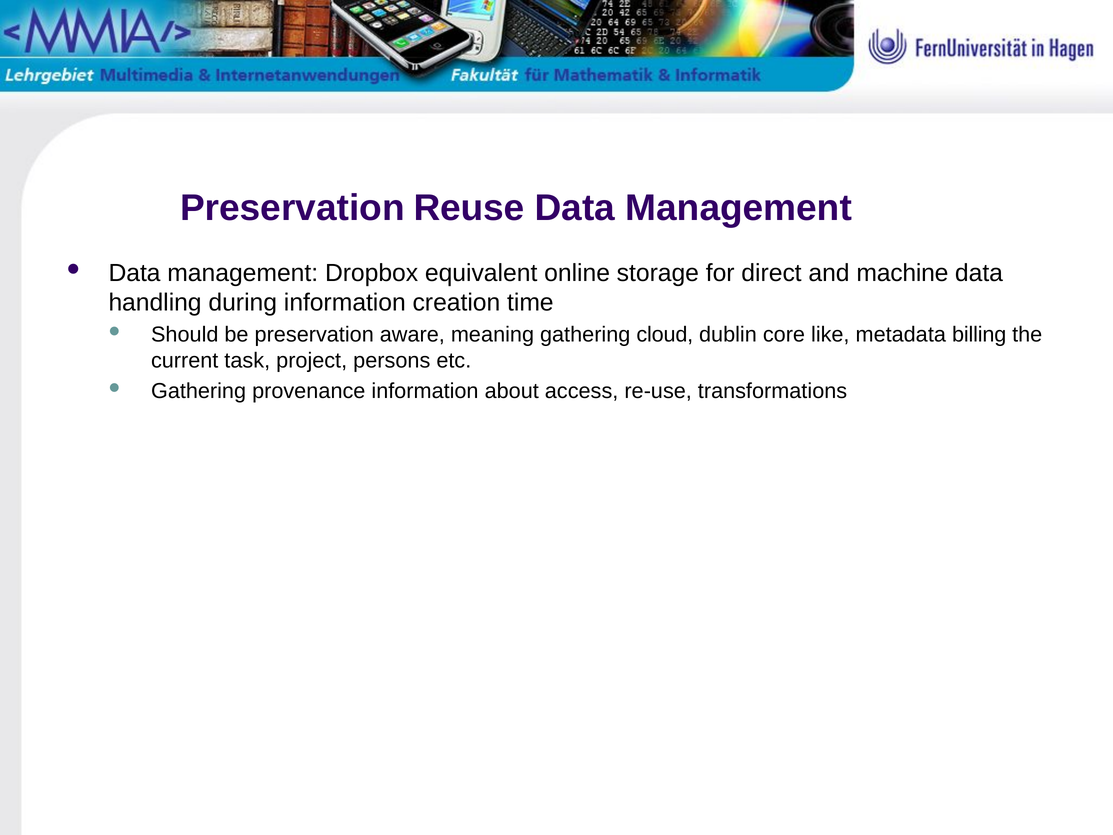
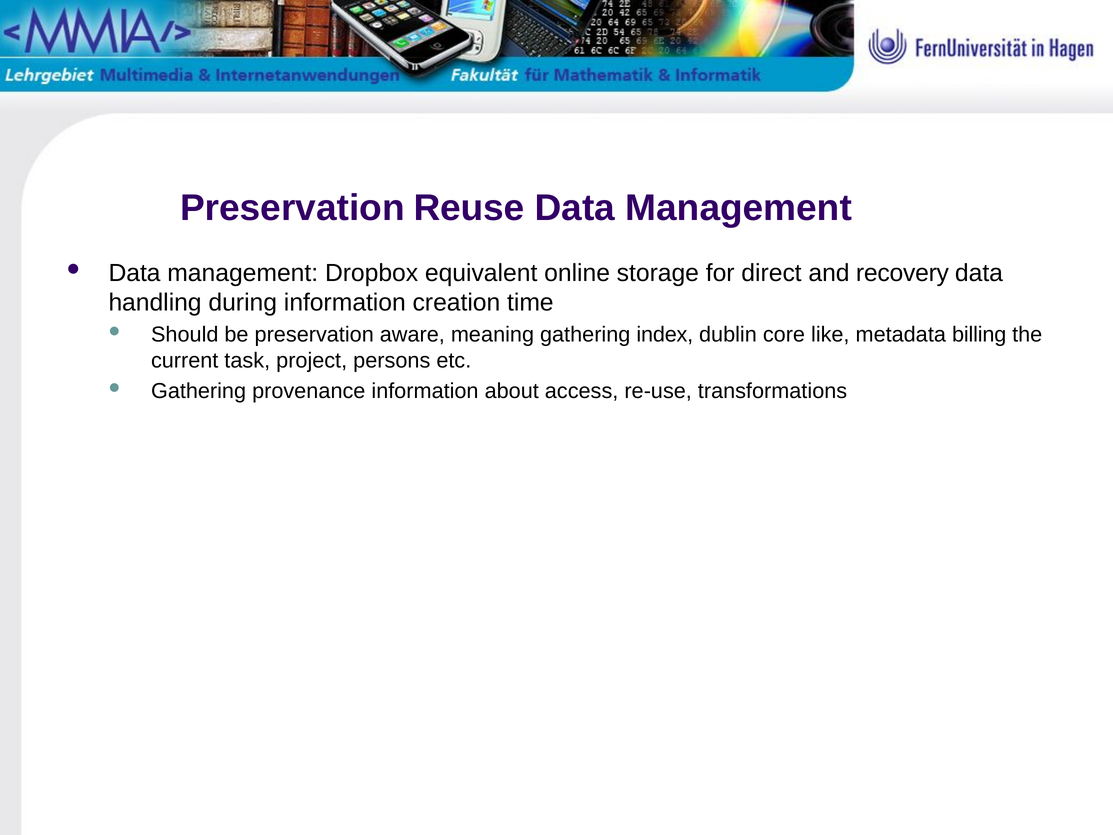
machine: machine -> recovery (902, 273)
cloud: cloud -> index (665, 335)
